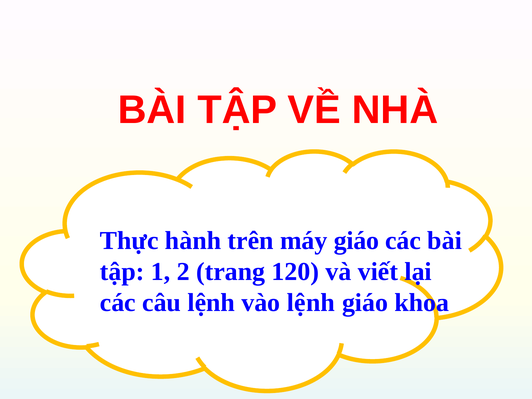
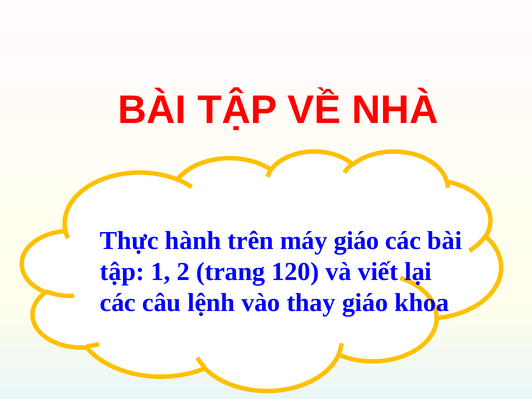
vào lệnh: lệnh -> thay (311, 303)
